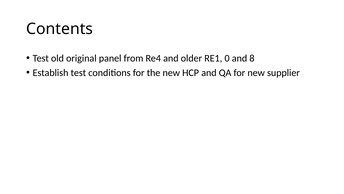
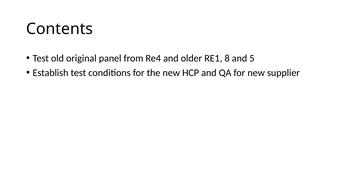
0: 0 -> 8 (227, 58)
8: 8 -> 5 (252, 58)
